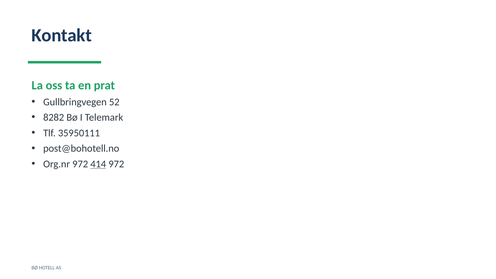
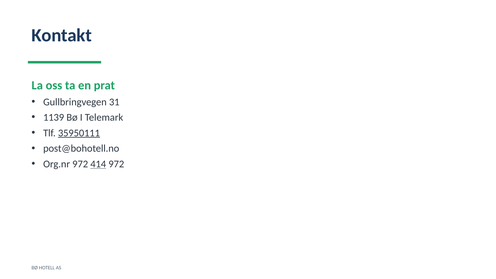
52: 52 -> 31 (114, 102)
8282: 8282 -> 1139 (54, 118)
35950111 underline: none -> present (79, 133)
